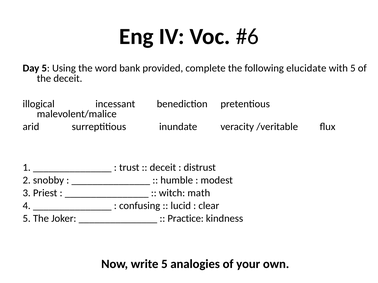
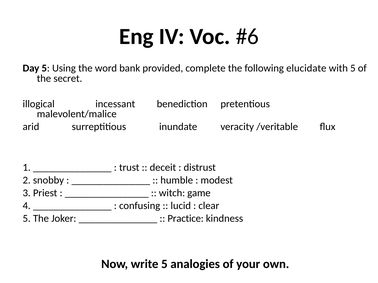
the deceit: deceit -> secret (68, 78)
math: math -> game (199, 193)
